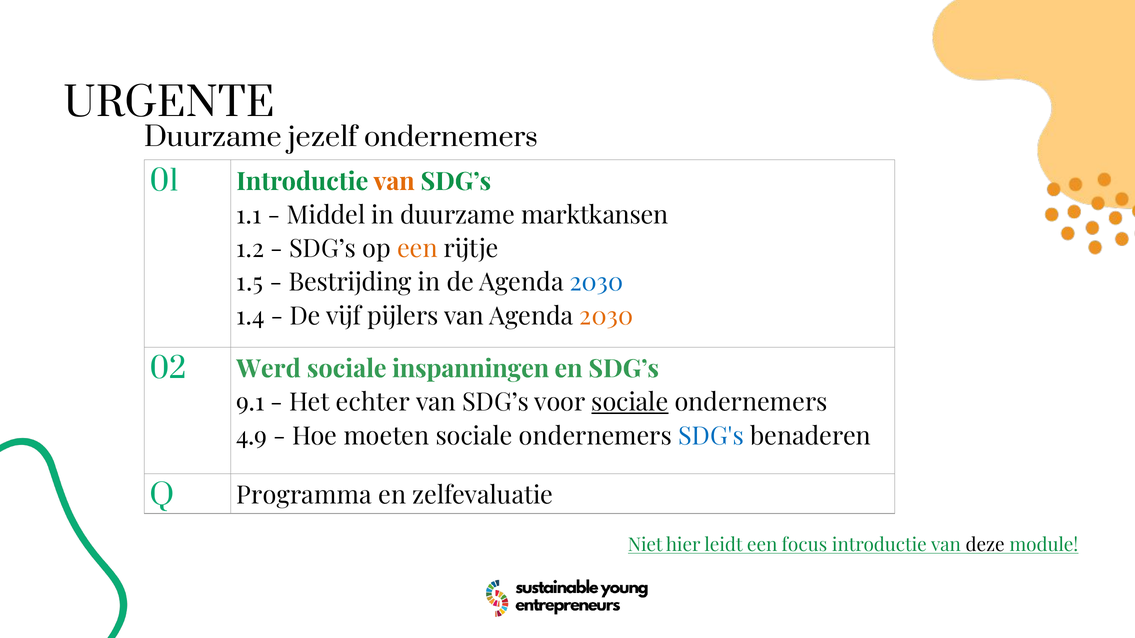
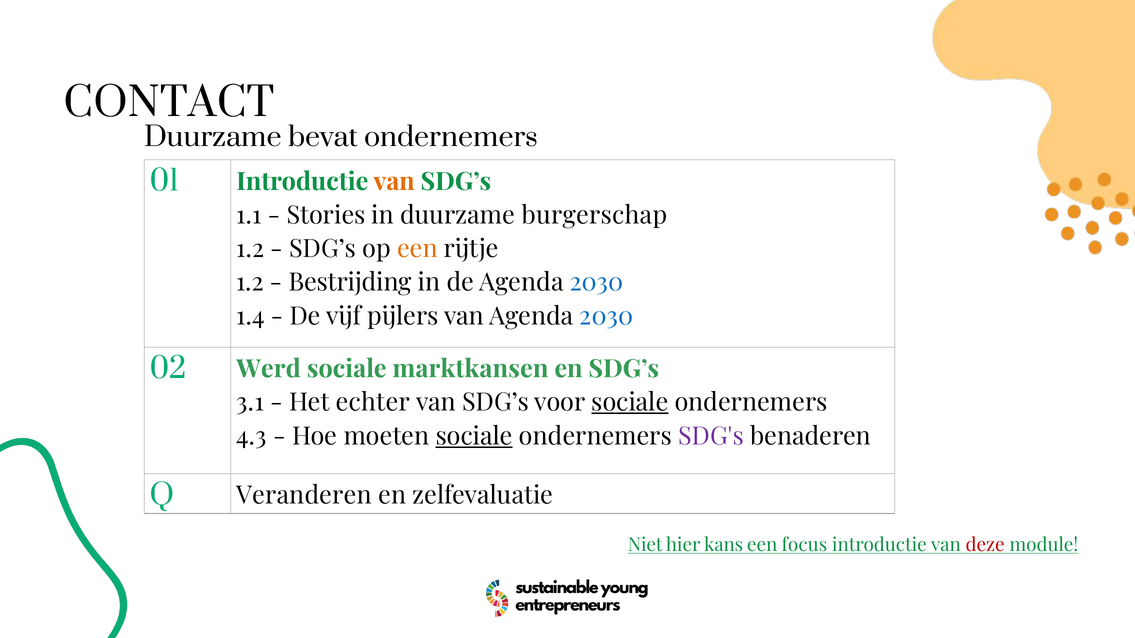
URGENTE: URGENTE -> CONTACT (169, 103)
jezelf: jezelf -> bevat (323, 138)
Middel: Middel -> Stories (326, 215)
marktkansen: marktkansen -> burgerschap (594, 215)
1.5: 1.5 -> 1.2 (250, 283)
2030 colour: orange -> blue (606, 316)
inspanningen: inspanningen -> marktkansen (470, 369)
9.1: 9.1 -> 3.1 (250, 403)
4.9: 4.9 -> 4.3 (252, 436)
sociale underline: none -> present (474, 436)
SDG's colour: blue -> purple (711, 436)
Programma: Programma -> Veranderen (304, 496)
leidt: leidt -> kans (724, 545)
deze colour: black -> red (985, 545)
